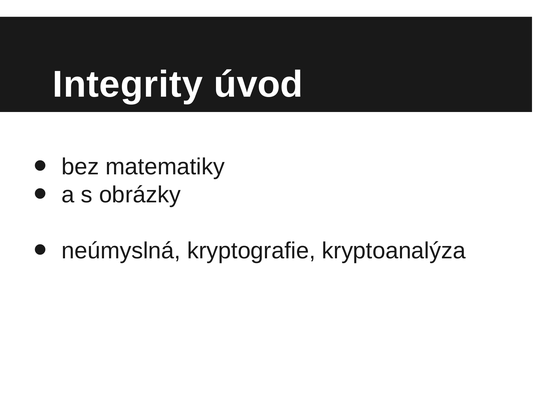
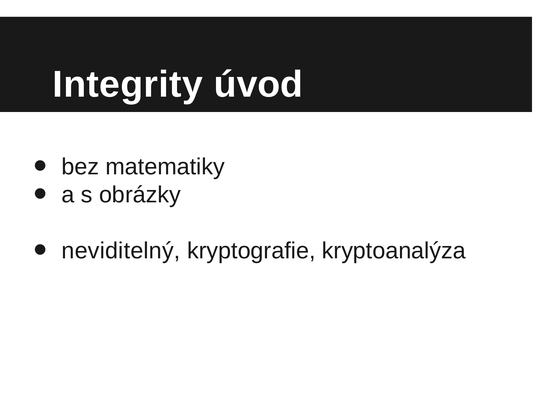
neúmyslná: neúmyslná -> neviditelný (121, 251)
